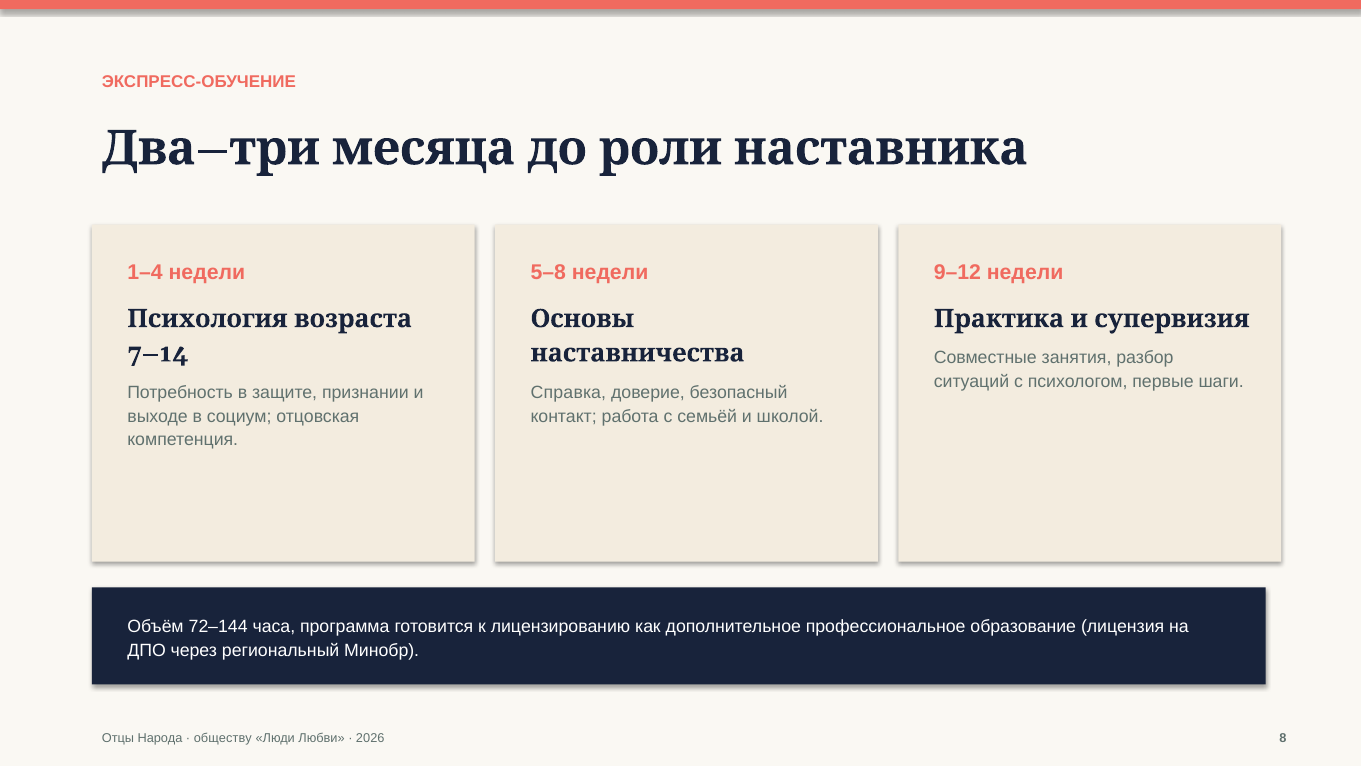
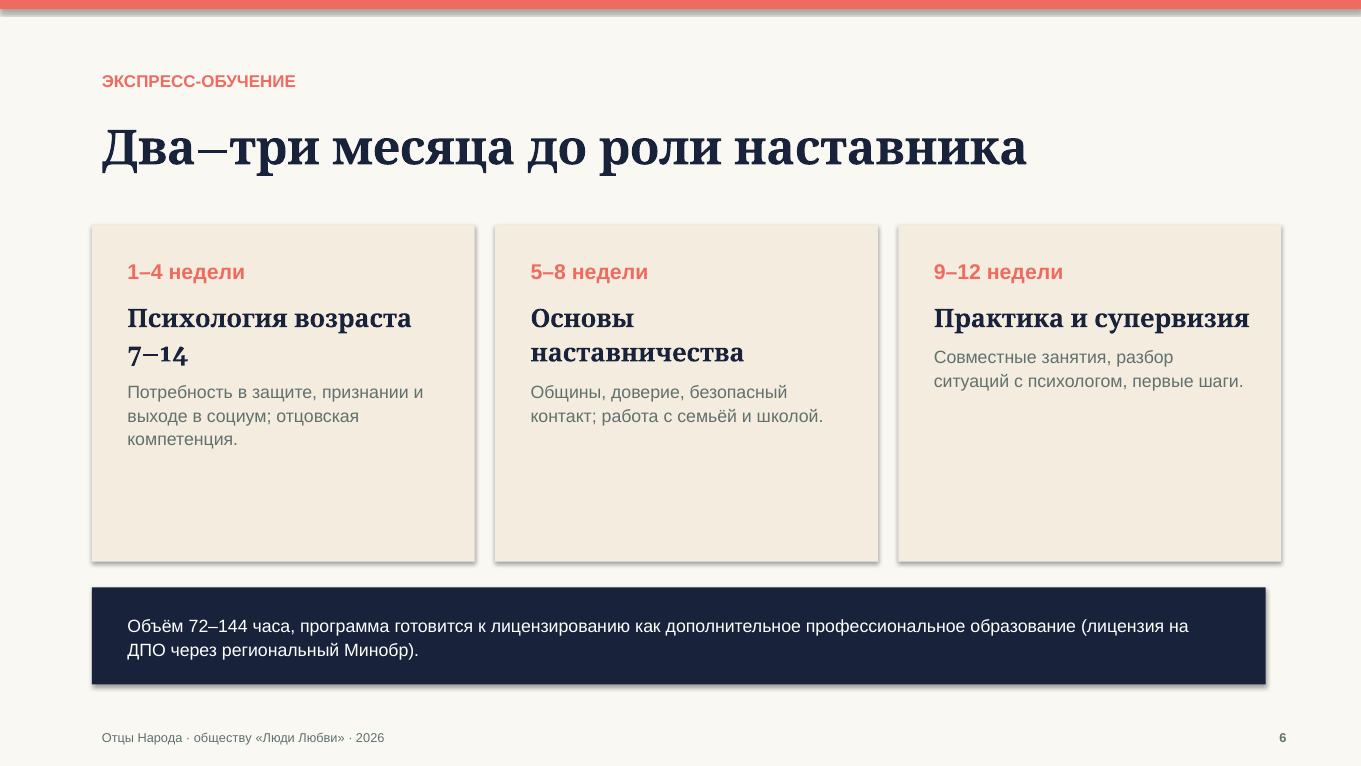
Справка: Справка -> Общины (568, 392)
8: 8 -> 6 (1283, 738)
